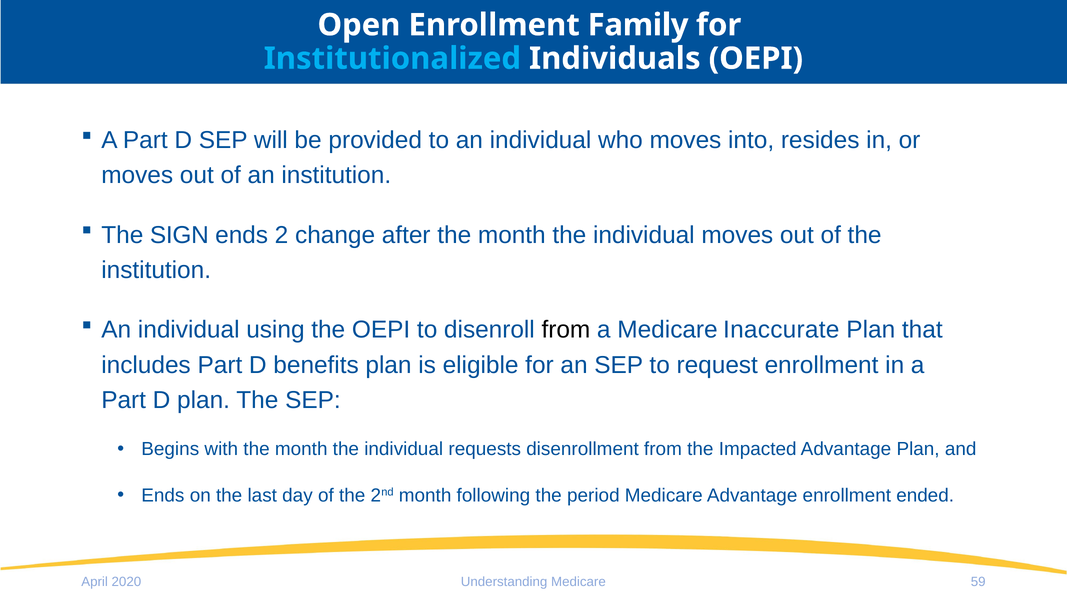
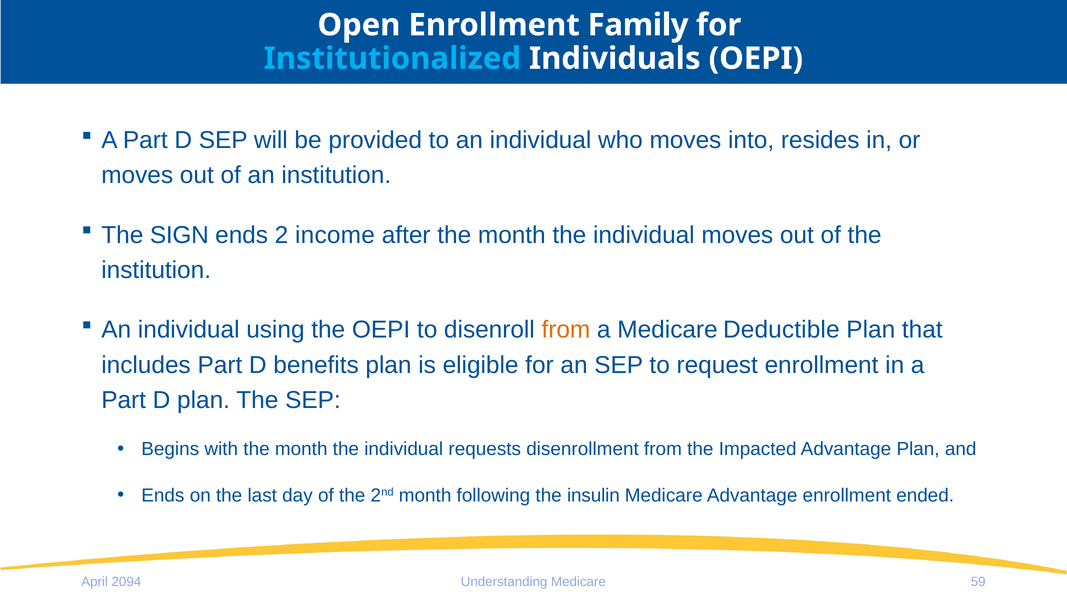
change: change -> income (335, 235)
from colour: black -> orange (566, 330)
Inaccurate: Inaccurate -> Deductible (781, 330)
period: period -> insulin (593, 495)
2020: 2020 -> 2094 (126, 582)
